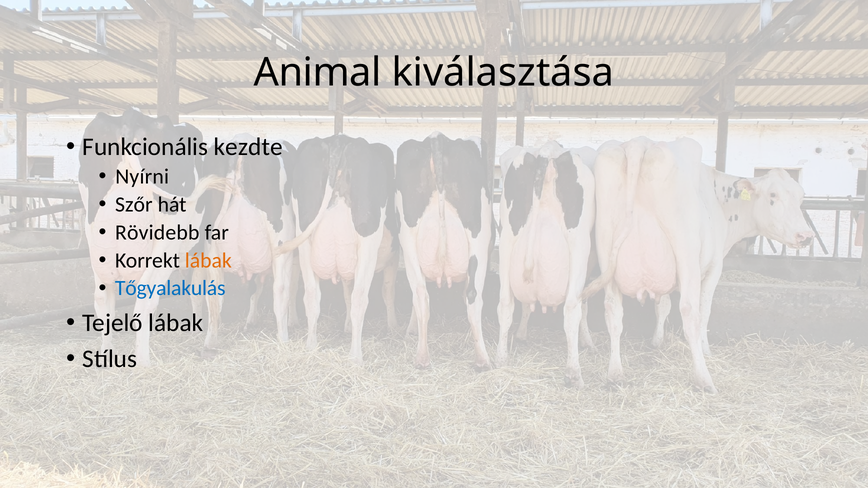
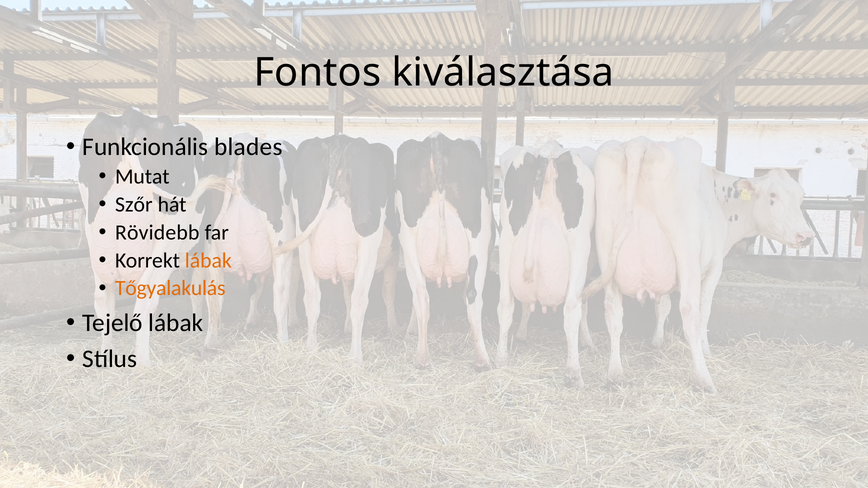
Animal: Animal -> Fontos (317, 73)
kezdte: kezdte -> blades (248, 147)
Nyírni: Nyírni -> Mutat (142, 177)
Tőgyalakulás colour: blue -> orange (170, 288)
